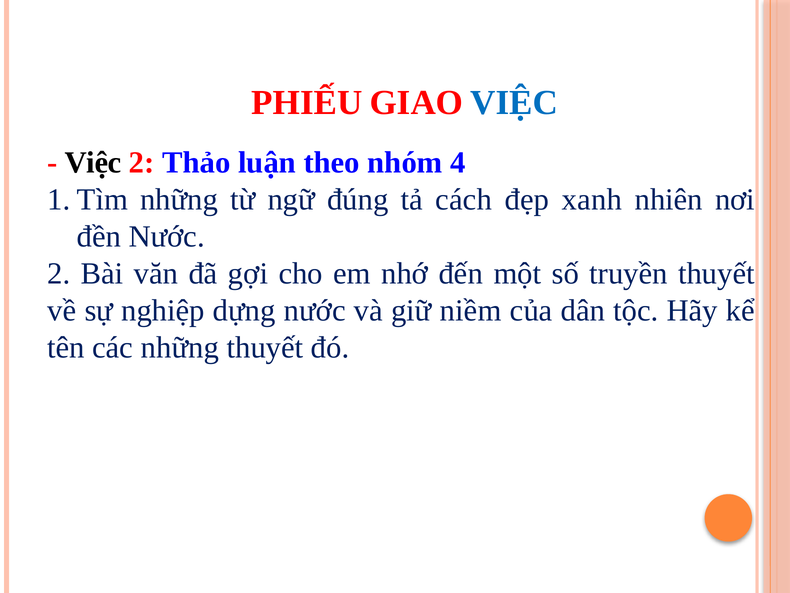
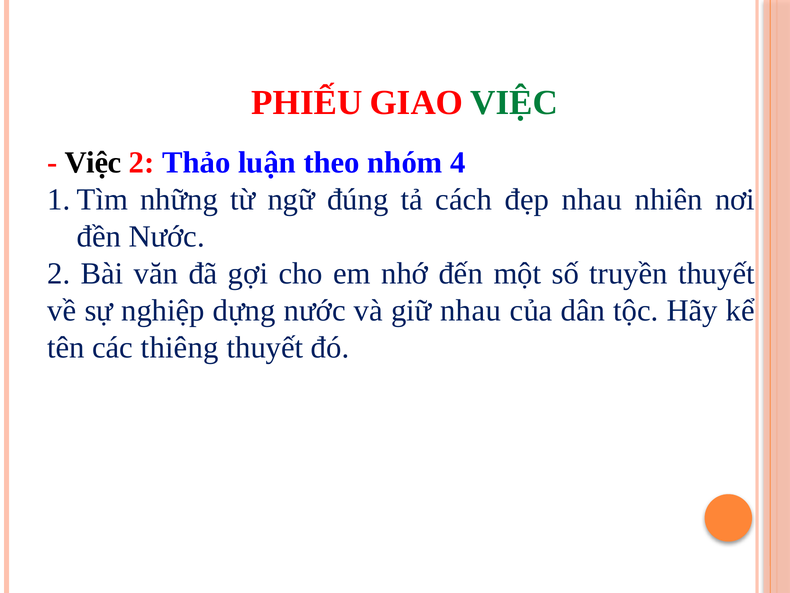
VIỆC colour: blue -> green (514, 103)
đẹp xanh: xanh -> nhau (592, 200)
giữ niềm: niềm -> nhau (471, 310)
các những: những -> thiêng (180, 347)
